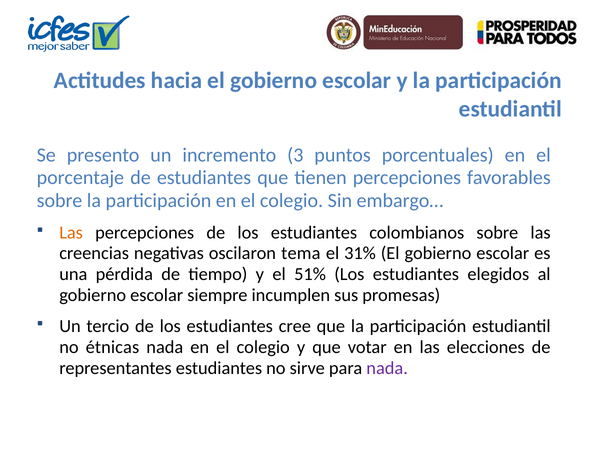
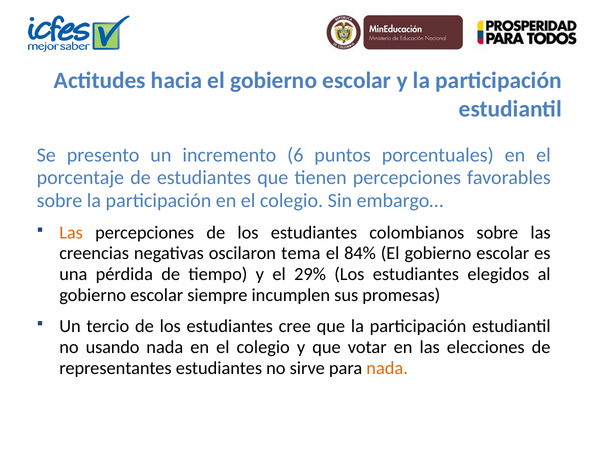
3: 3 -> 6 (295, 155)
31%: 31% -> 84% (360, 254)
51%: 51% -> 29% (310, 275)
étnicas: étnicas -> usando (113, 348)
nada colour: purple -> orange (387, 368)
